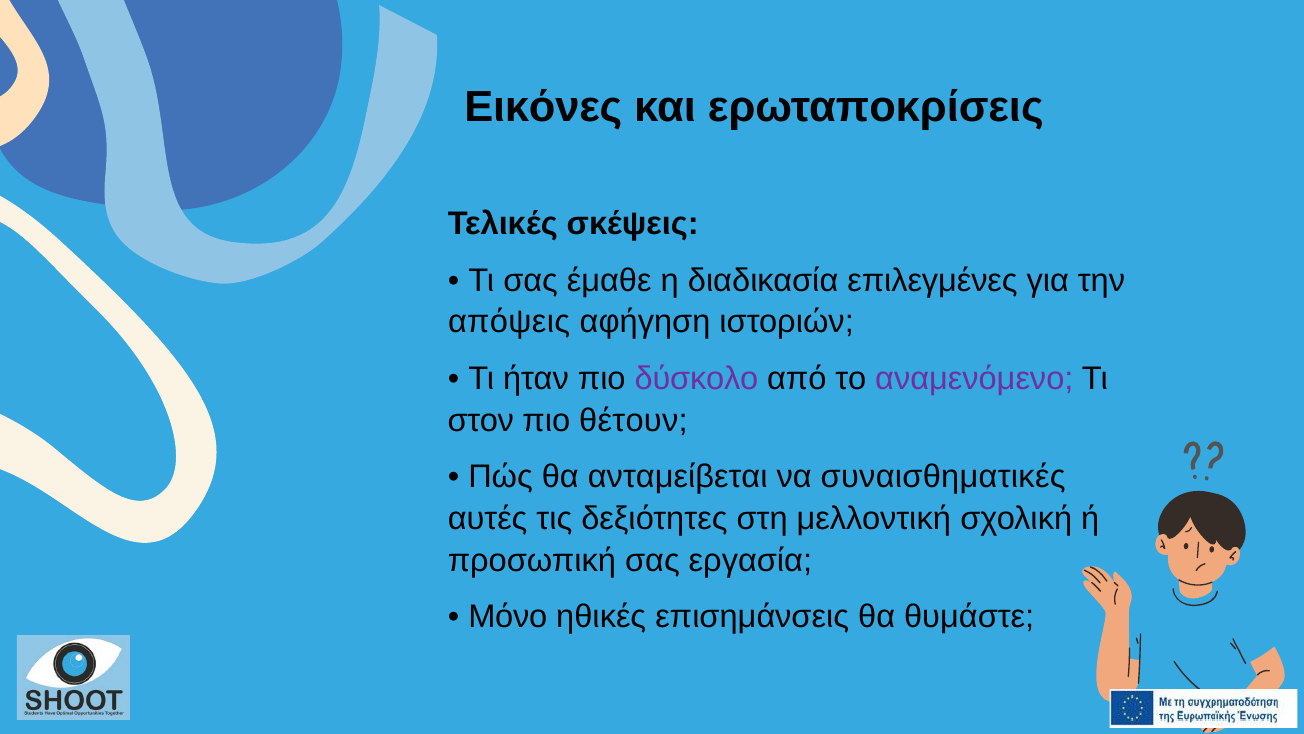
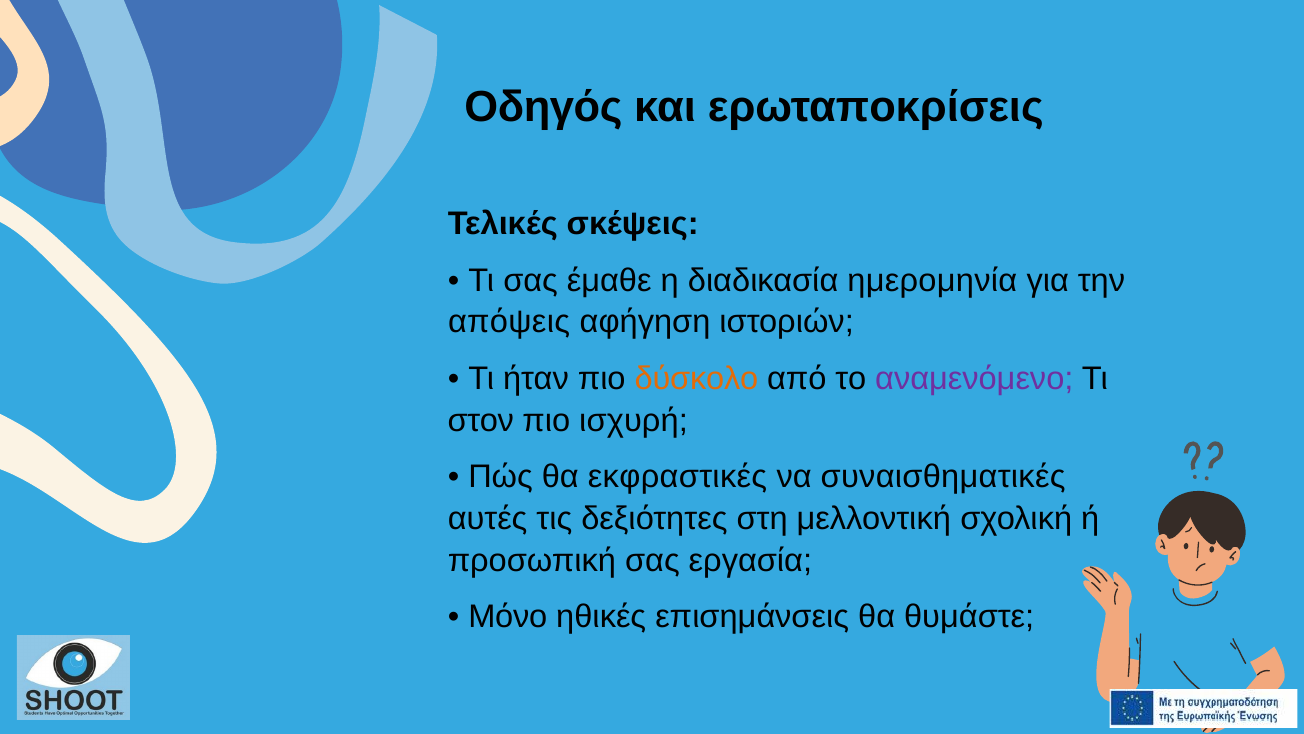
Εικόνες: Εικόνες -> Οδηγός (543, 108)
επιλεγμένες: επιλεγμένες -> ημερομηνία (932, 280)
δύσκολο colour: purple -> orange (696, 378)
θέτουν: θέτουν -> ισχυρή (634, 420)
ανταμείβεται: ανταμείβεται -> εκφραστικές (678, 476)
